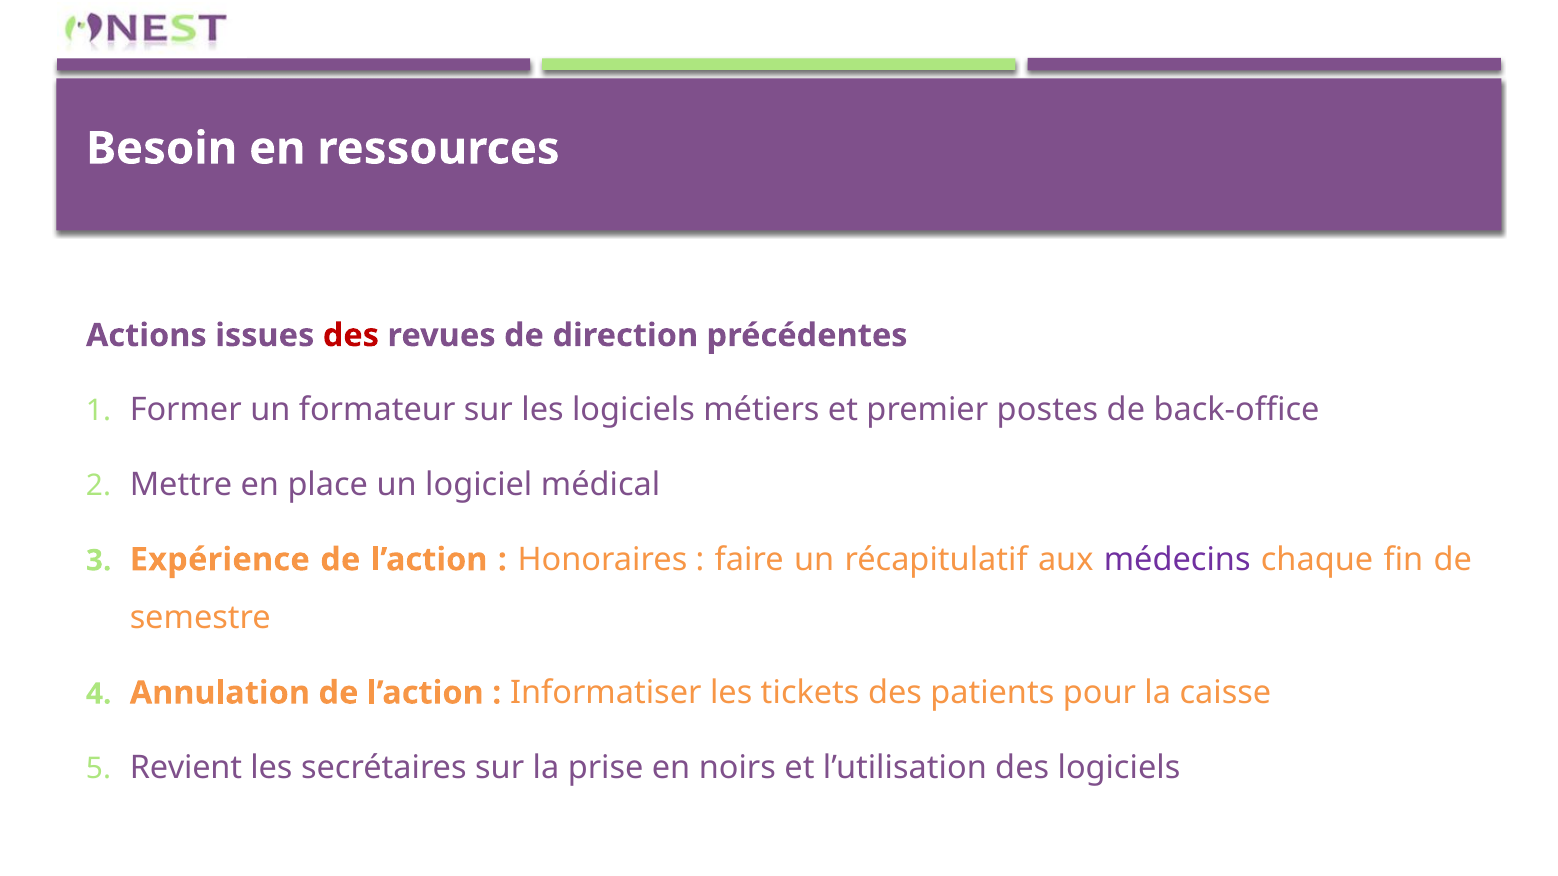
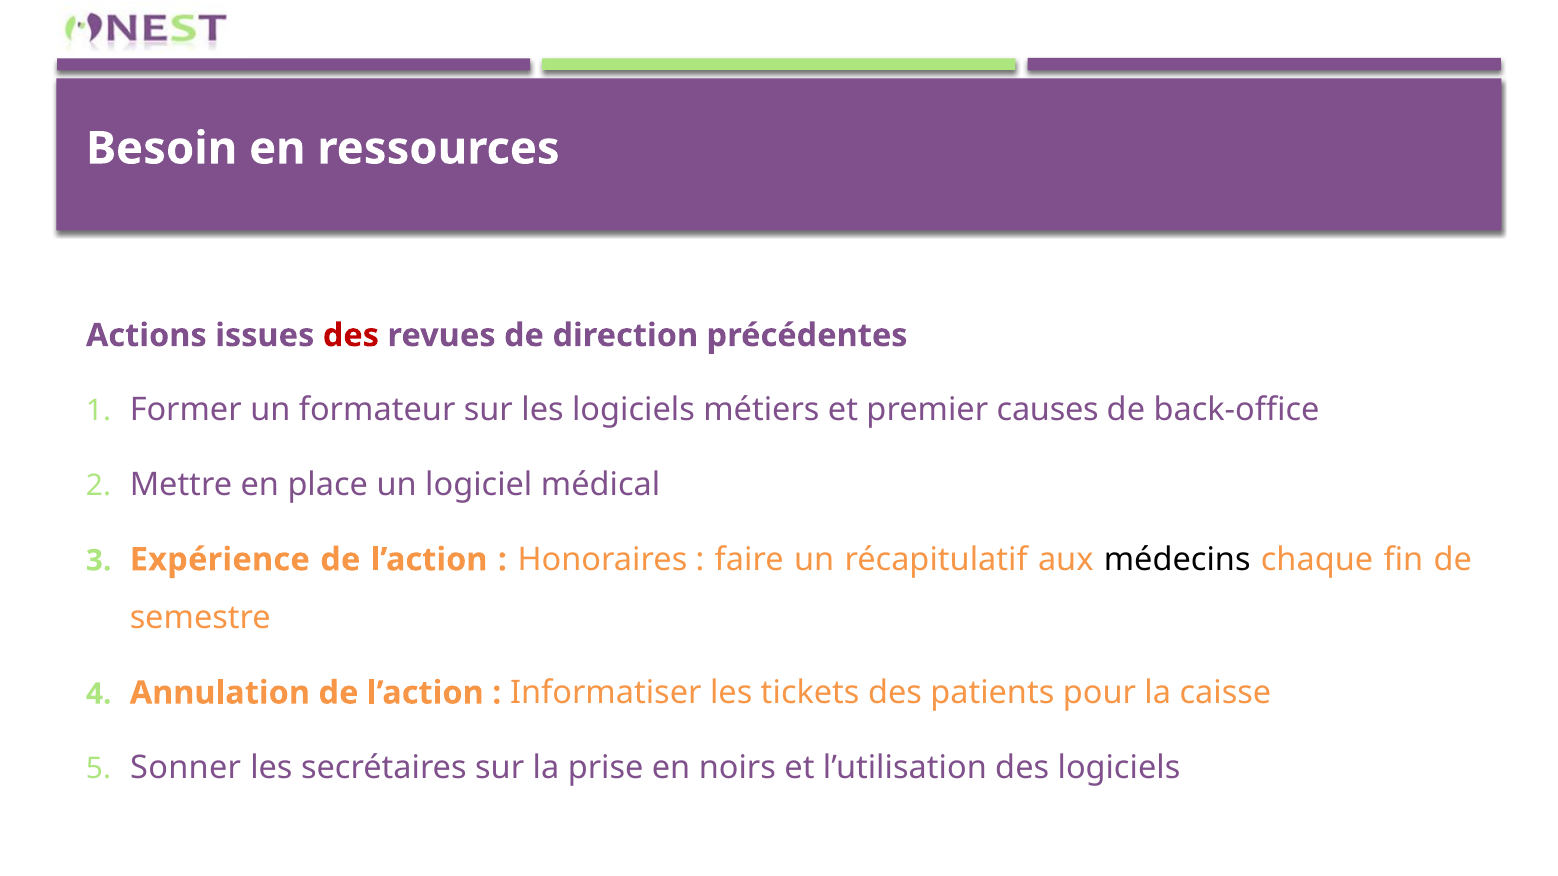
postes: postes -> causes (1048, 410)
médecins colour: purple -> black (1177, 560)
Revient: Revient -> Sonner (186, 768)
